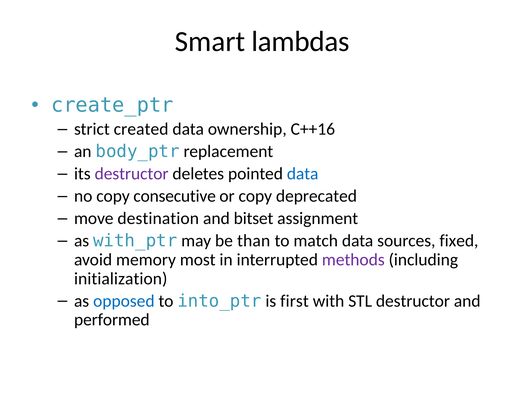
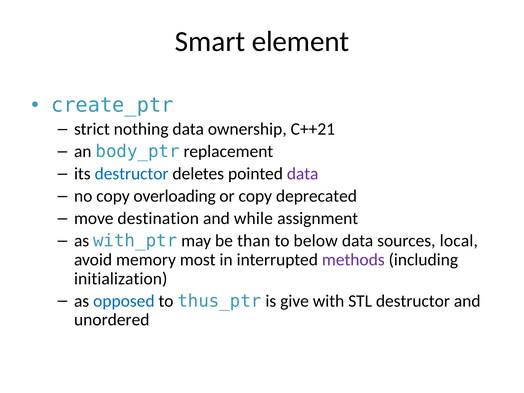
lambdas: lambdas -> element (301, 41)
created: created -> nothing (141, 129)
C++16: C++16 -> C++21 (313, 129)
destructor colour: purple -> blue (132, 174)
data colour: blue -> purple (303, 174)
consecutive: consecutive -> overloading (175, 196)
bitset: bitset -> while (253, 219)
match: match -> below (316, 241)
fixed: fixed -> local (459, 241)
into_ptr: into_ptr -> thus_ptr (219, 301)
first: first -> give (295, 301)
performed: performed -> unordered (112, 320)
